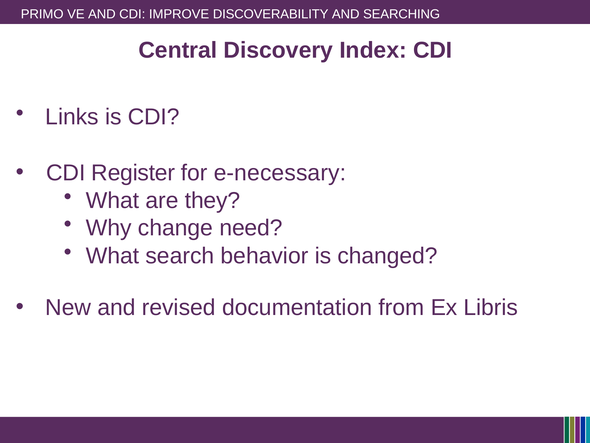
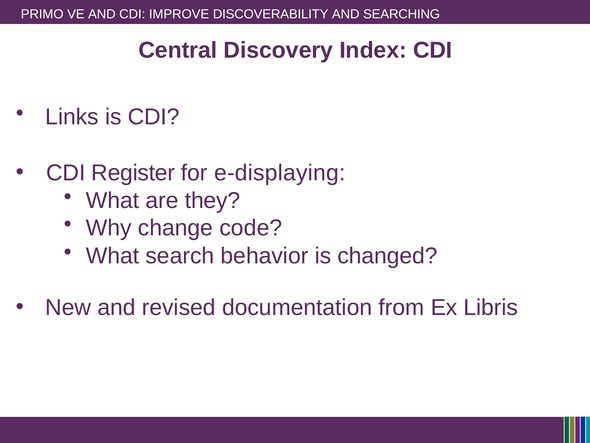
e-necessary: e-necessary -> e-displaying (280, 173)
need: need -> code (251, 228)
